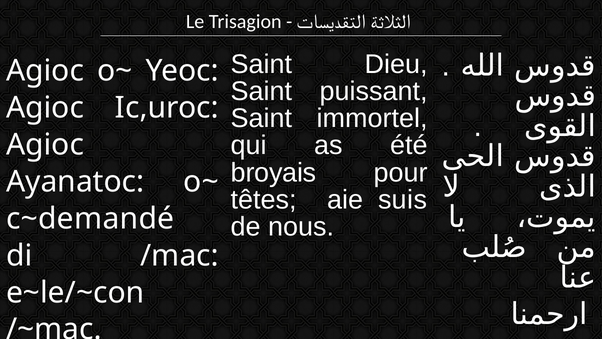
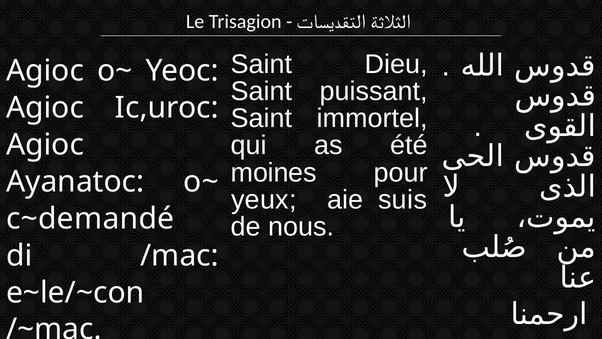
broyais: broyais -> moines (274, 172)
têtes: têtes -> yeux (264, 200)
